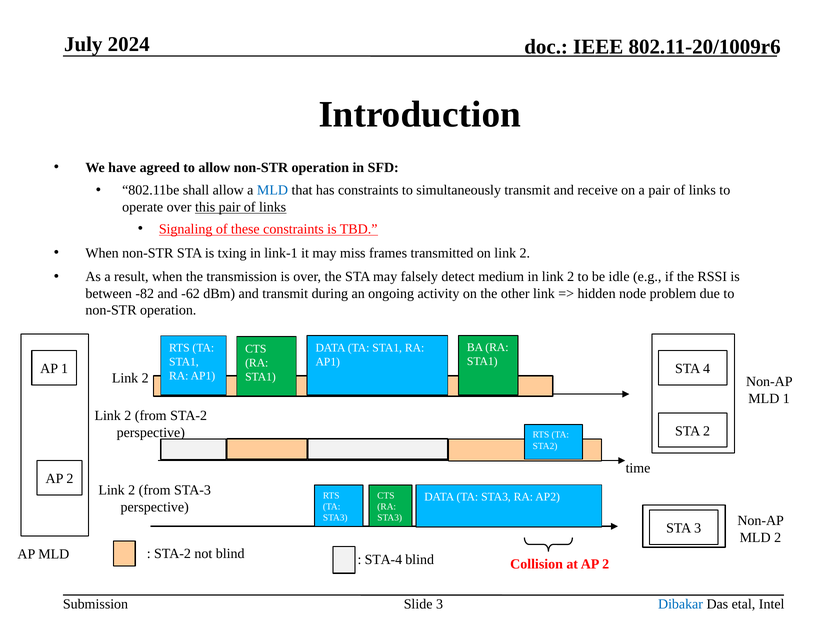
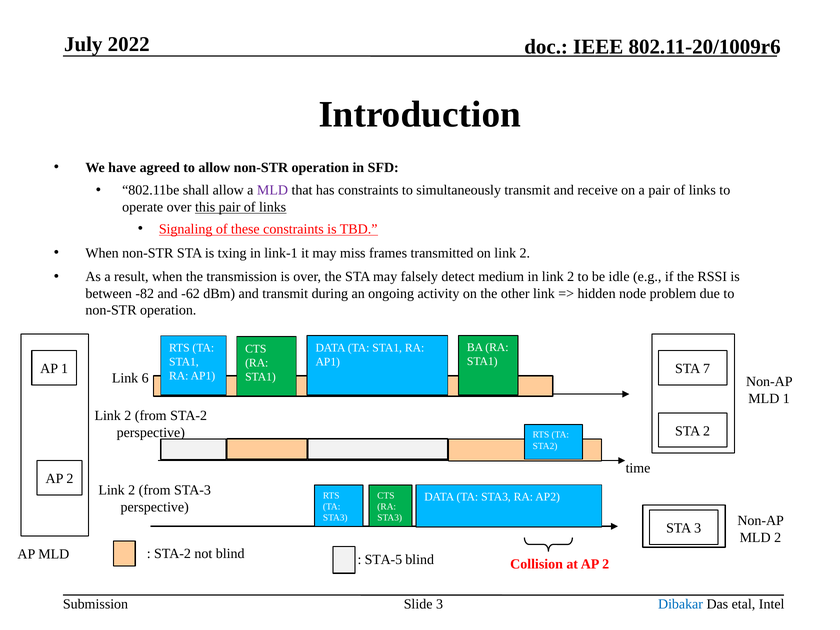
2024: 2024 -> 2022 (129, 45)
MLD colour: blue -> purple (273, 190)
4: 4 -> 7 (707, 369)
2: 2 -> 6 (145, 378)
STA-4: STA-4 -> STA-5 (383, 560)
